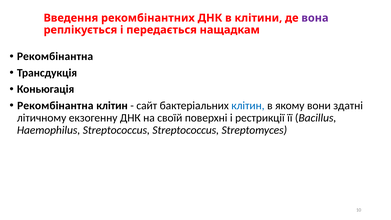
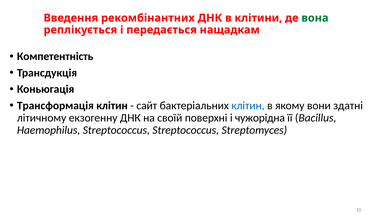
вона colour: purple -> green (315, 18)
Рекомбінантна: Рекомбінантна -> Компетентність (55, 56)
Рекомбінантна: Рекомбінантна -> Трансформація (55, 106)
рестрикції: рестрикції -> чужорідна (260, 118)
